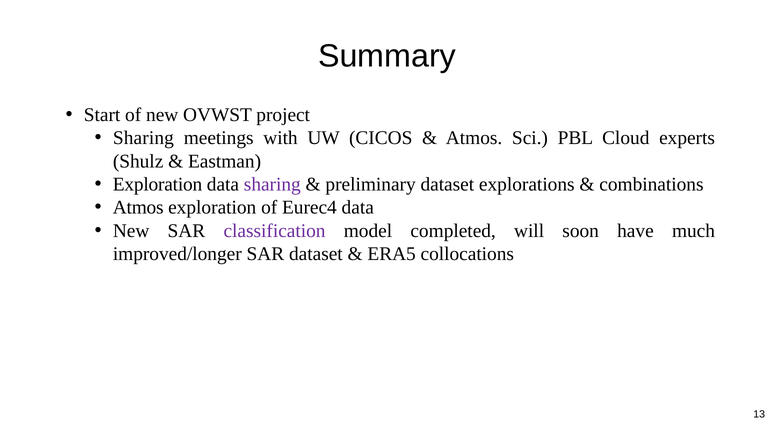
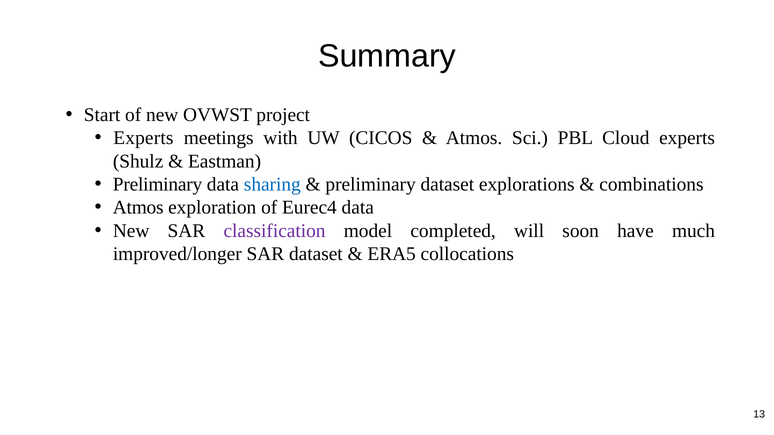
Sharing: Sharing -> Experts (143, 138)
Exploration: Exploration -> Preliminary (158, 184)
sharing colour: purple -> blue (272, 184)
